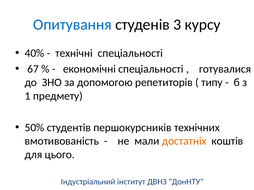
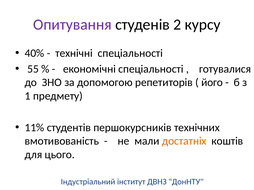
Опитування colour: blue -> purple (72, 25)
3: 3 -> 2 (177, 25)
67: 67 -> 55 (33, 69)
типу: типу -> його (212, 83)
50%: 50% -> 11% (35, 128)
